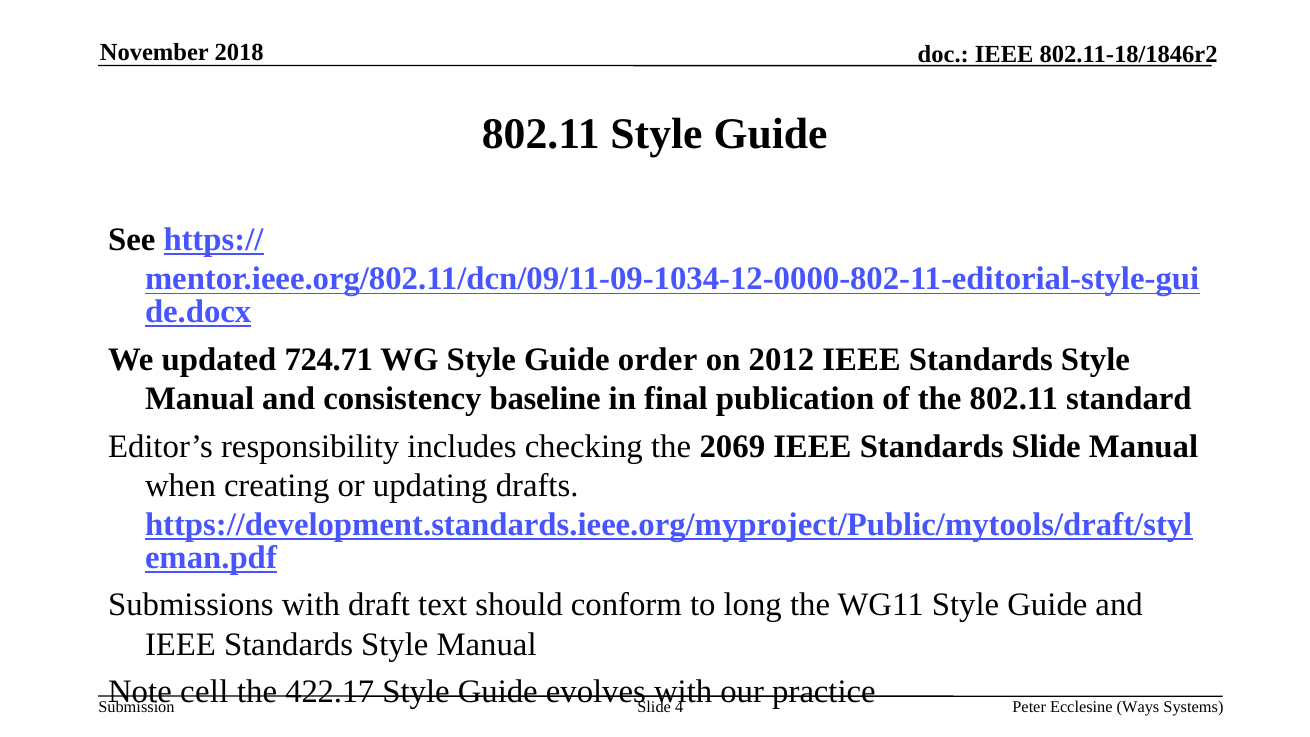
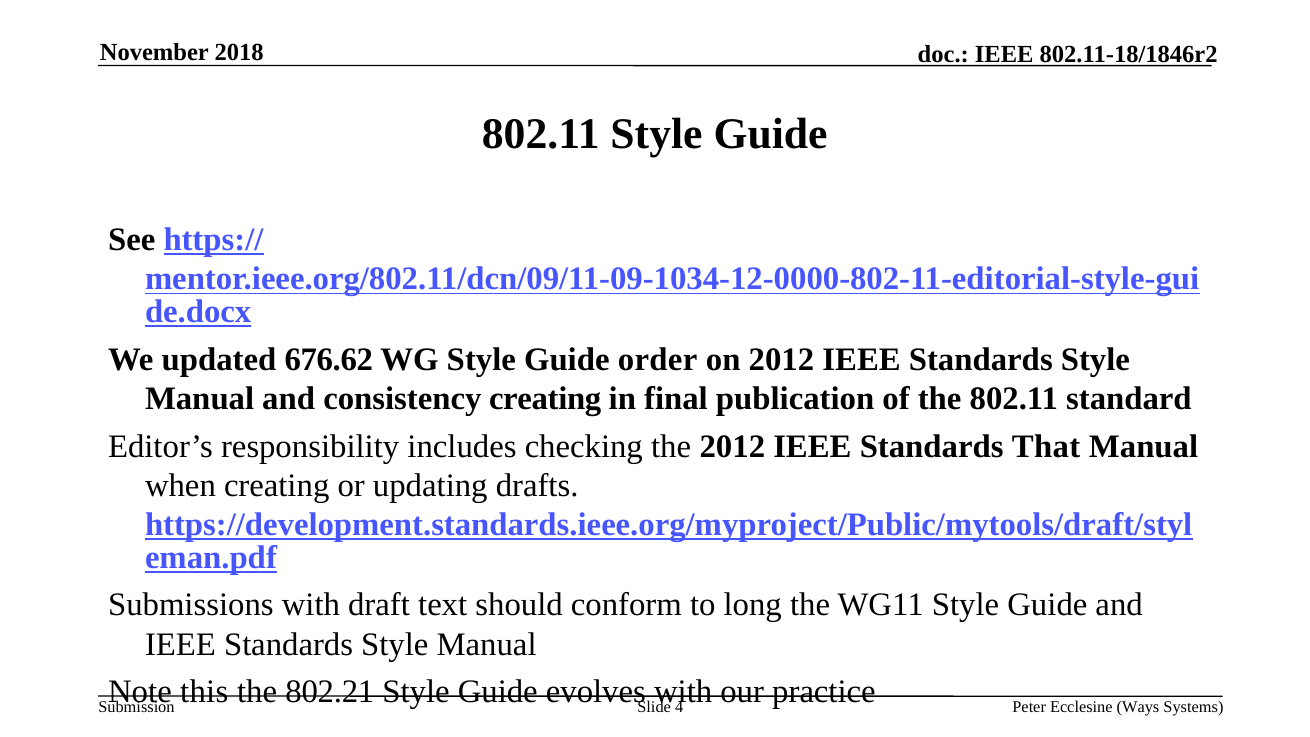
724.71: 724.71 -> 676.62 (329, 359)
consistency baseline: baseline -> creating (545, 399)
the 2069: 2069 -> 2012 (732, 446)
Standards Slide: Slide -> That (1046, 446)
cell: cell -> this (204, 692)
422.17: 422.17 -> 802.21 (330, 692)
